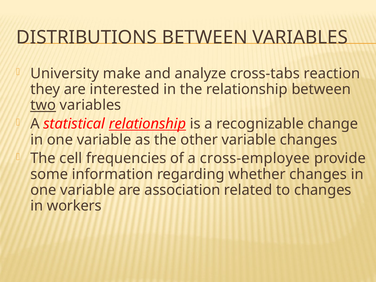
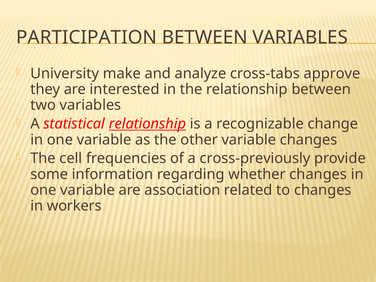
DISTRIBUTIONS: DISTRIBUTIONS -> PARTICIPATION (87, 37)
reaction: reaction -> approve (332, 74)
two underline: present -> none (43, 105)
cross-employee: cross-employee -> cross-previously (255, 158)
